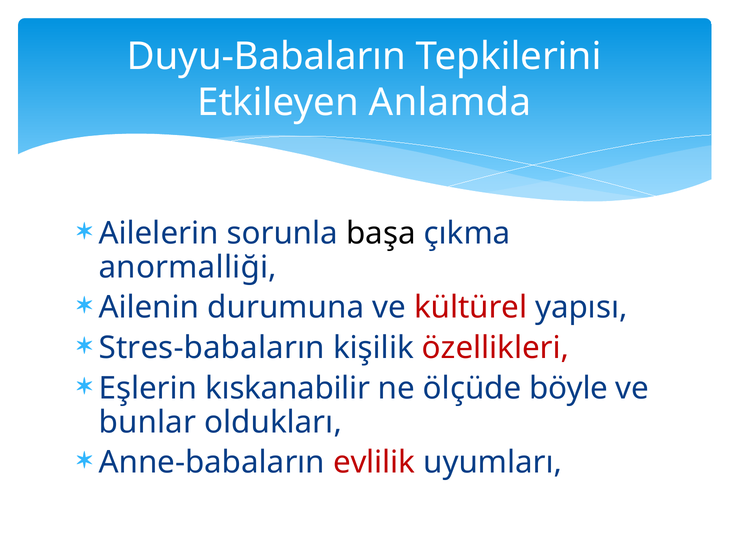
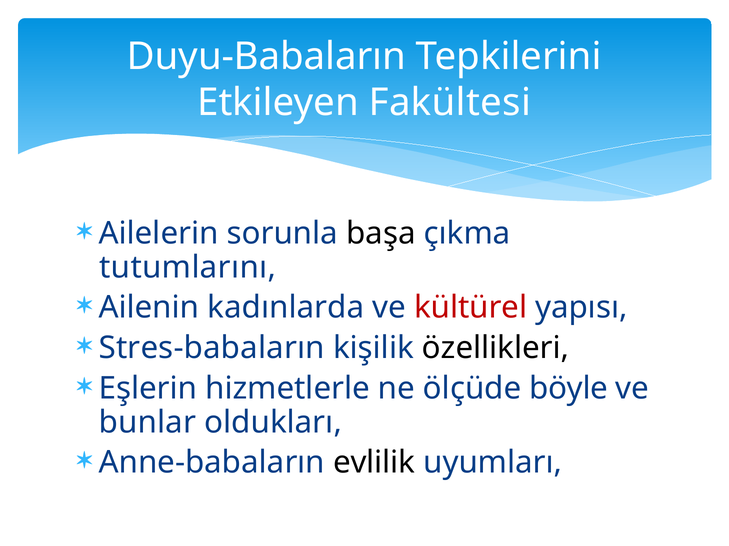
Anlamda: Anlamda -> Fakültesi (450, 103)
anormalliği: anormalliği -> tutumlarını (188, 268)
durumuna: durumuna -> kadınlarda (286, 308)
özellikleri colour: red -> black (496, 348)
kıskanabilir: kıskanabilir -> hizmetlerle (288, 389)
evlilik colour: red -> black (374, 463)
